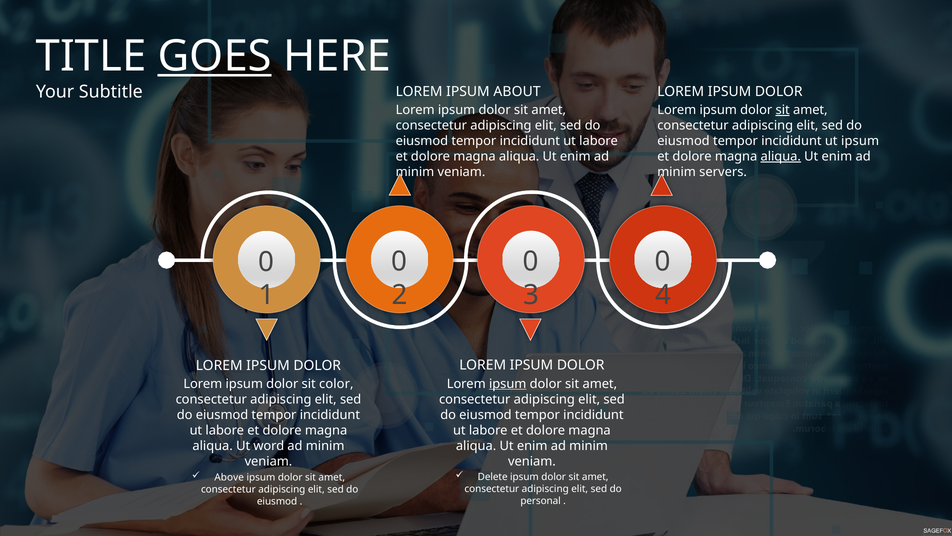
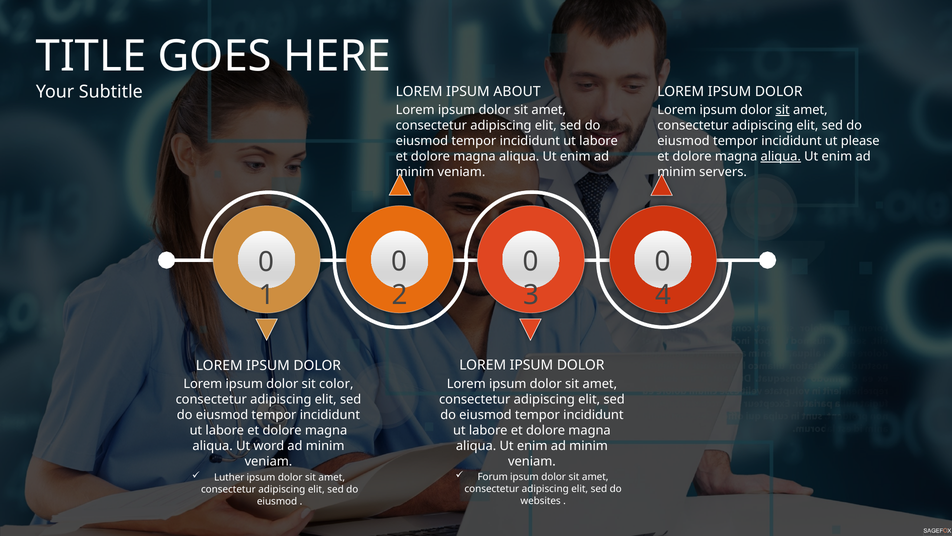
GOES underline: present -> none (215, 56)
ut ipsum: ipsum -> please (860, 141)
ipsum underline: present -> none (508, 383)
Delete: Delete -> Forum (493, 477)
Above: Above -> Luther (229, 477)
personal: personal -> websites (541, 501)
